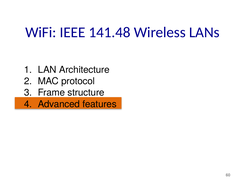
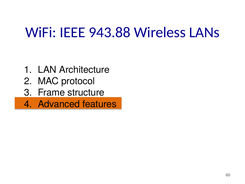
141.48: 141.48 -> 943.88 (110, 32)
